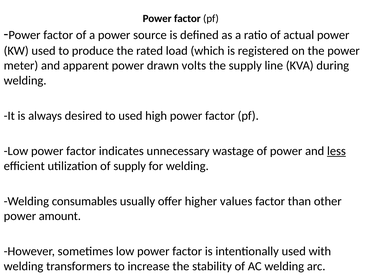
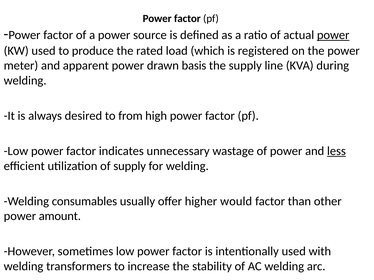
power underline: none -> present (333, 35)
volts: volts -> basis (194, 66)
to used: used -> from (130, 116)
values: values -> would (236, 202)
